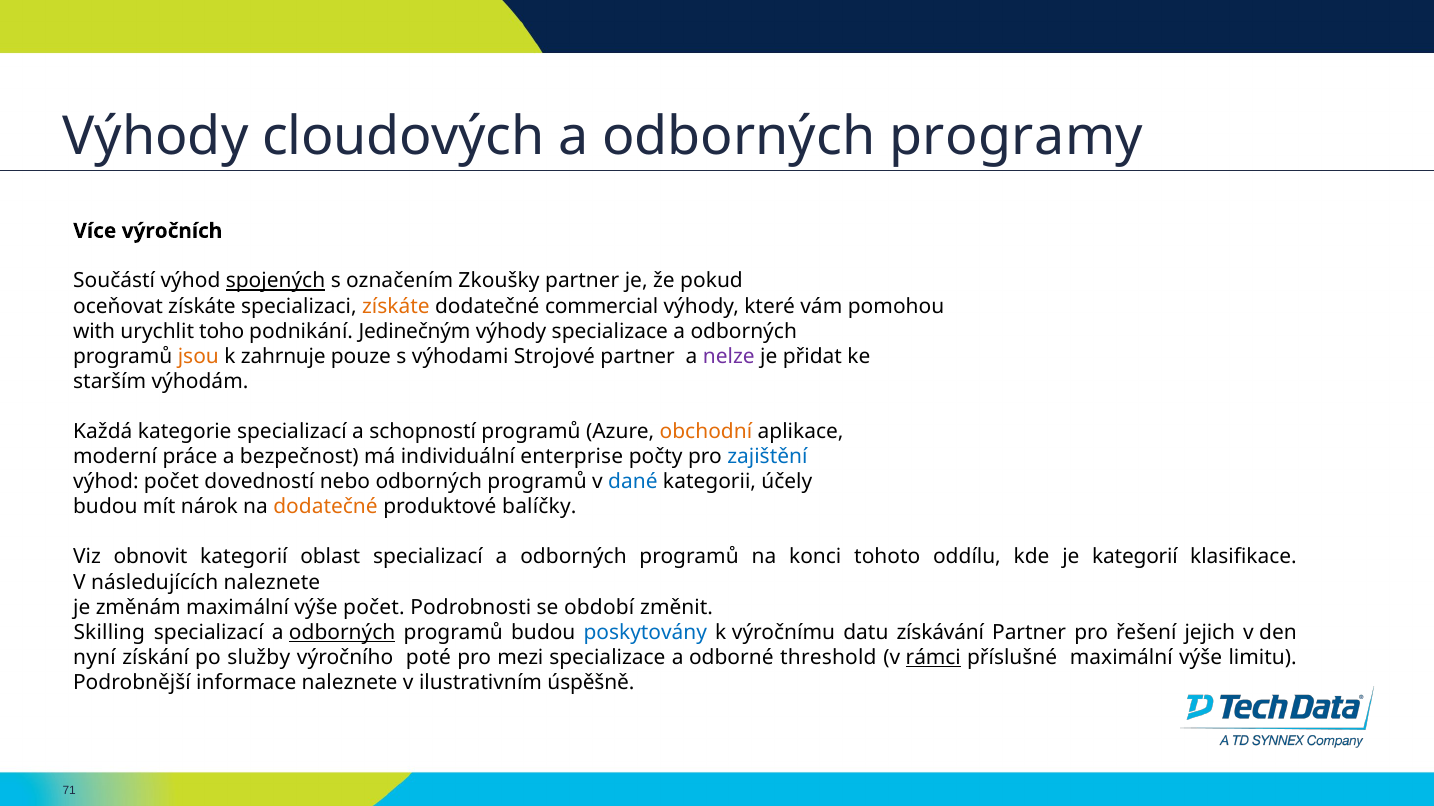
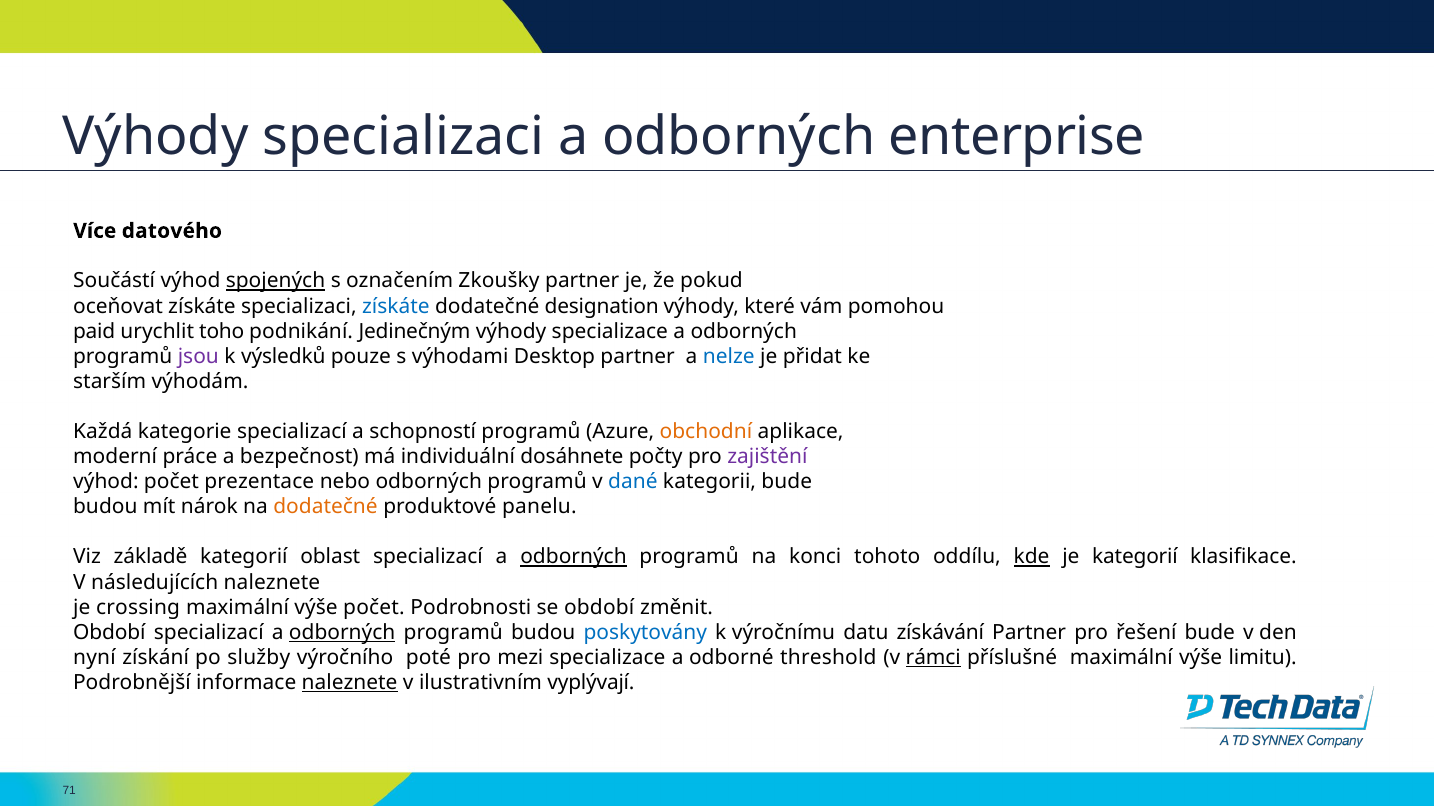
Výhody cloudových: cloudových -> specializaci (403, 136)
programy: programy -> enterprise (1017, 136)
výročních: výročních -> datového (172, 231)
získáte colour: orange -> blue (396, 306)
commercial: commercial -> designation (602, 306)
with: with -> paid (94, 331)
jsou colour: orange -> purple (198, 357)
zahrnuje: zahrnuje -> výsledků (283, 357)
Strojové: Strojové -> Desktop (555, 357)
nelze colour: purple -> blue (729, 357)
enterprise: enterprise -> dosáhnete (572, 457)
zajištění colour: blue -> purple (767, 457)
dovedností: dovedností -> prezentace (259, 482)
kategorii účely: účely -> bude (787, 482)
balíčky: balíčky -> panelu (539, 507)
obnovit: obnovit -> základě (151, 557)
odborných underline: none -> present (574, 557)
kde underline: none -> present (1032, 557)
změnám: změnám -> crossing (138, 608)
Skilling: Skilling -> Období (109, 633)
řešení jejich: jejich -> bude (1210, 633)
naleznete underline: none -> present (350, 683)
úspěšně: úspěšně -> vyplývají (591, 683)
